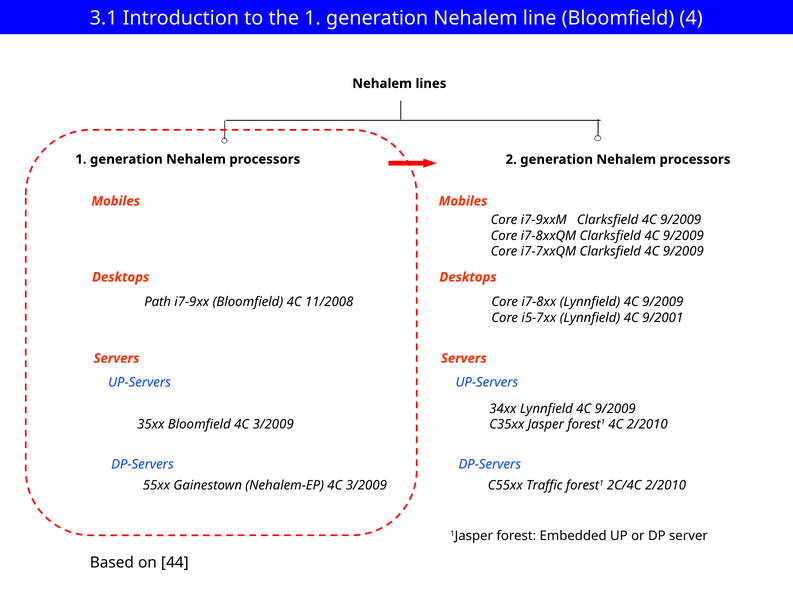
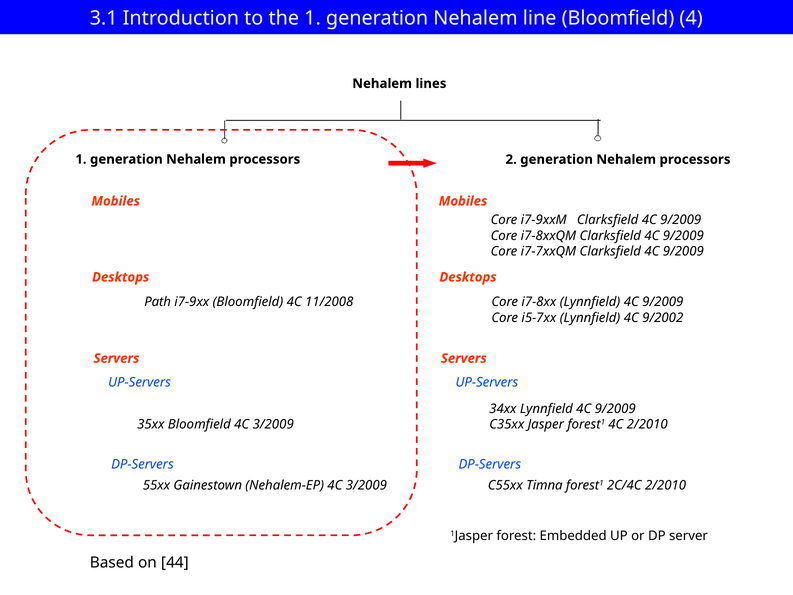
9/2001: 9/2001 -> 9/2002 (663, 318)
Traffic: Traffic -> Timna (544, 485)
